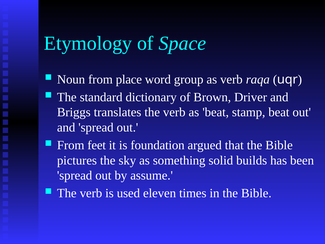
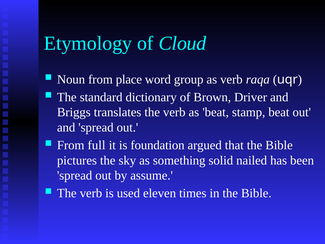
Space: Space -> Cloud (183, 43)
feet: feet -> full (97, 145)
builds: builds -> nailed (252, 160)
